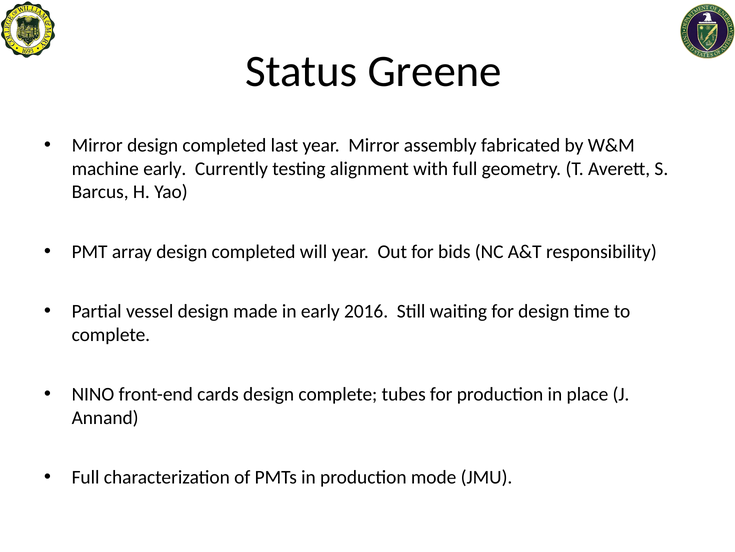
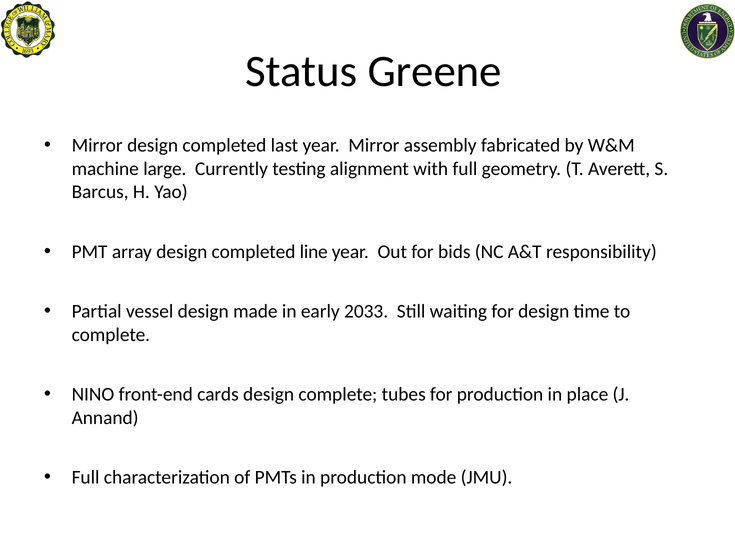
machine early: early -> large (165, 169)
will: will -> line (314, 251)
2016: 2016 -> 2033 (366, 311)
